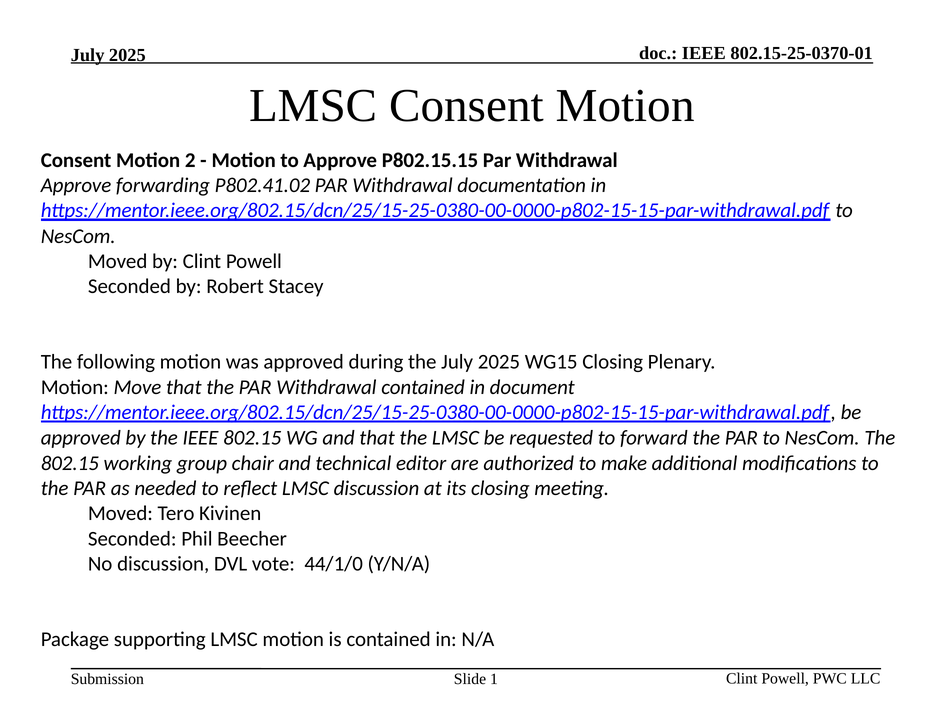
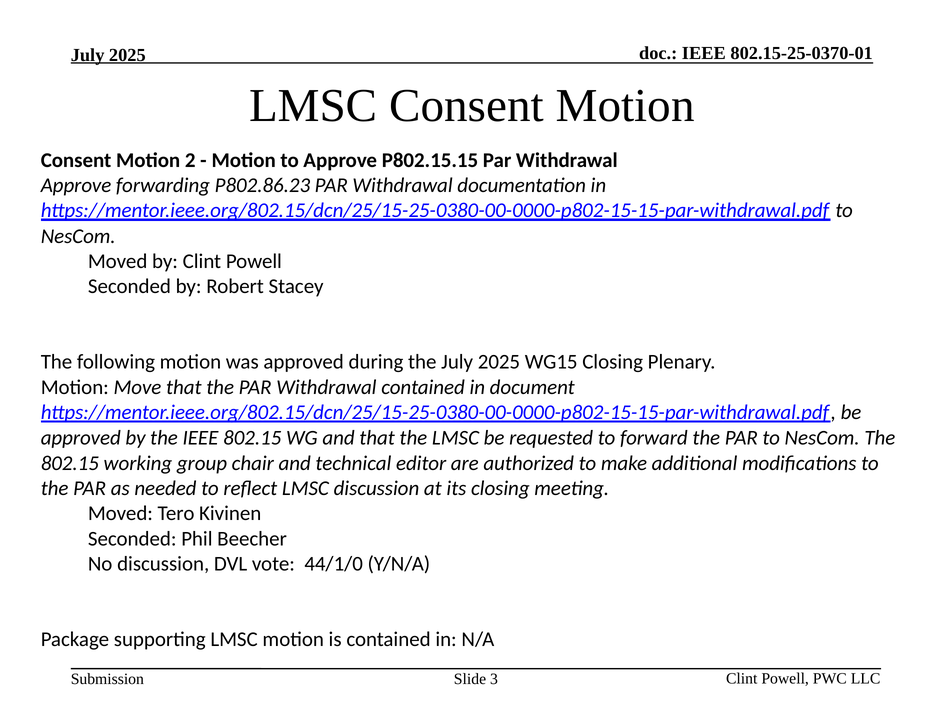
P802.41.02: P802.41.02 -> P802.86.23 (262, 185)
1: 1 -> 3 (494, 679)
